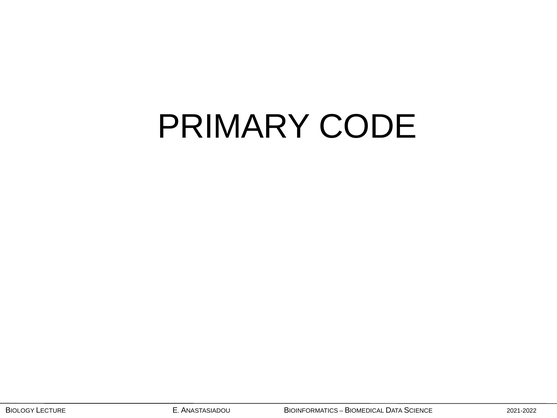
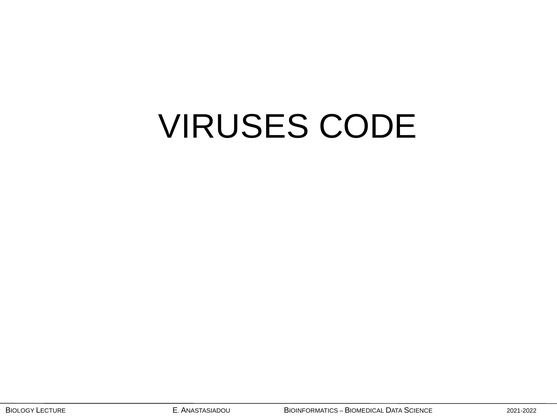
PRIMARY: PRIMARY -> VIRUSES (234, 127)
